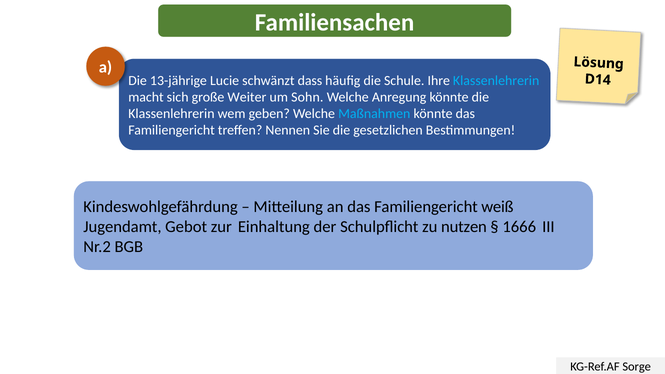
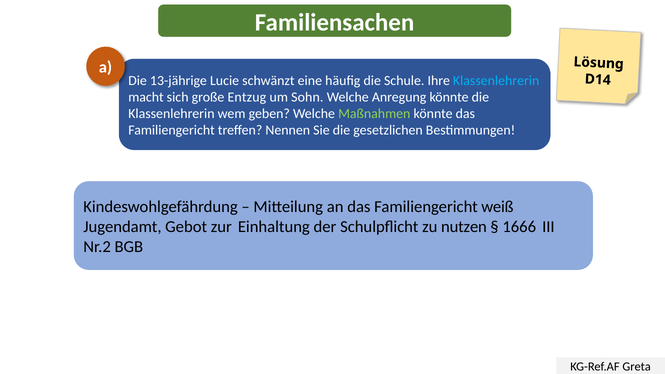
dass: dass -> eine (310, 80)
Weiter: Weiter -> Entzug (247, 97)
Maßnahmen colour: light blue -> light green (374, 114)
Sorge: Sorge -> Greta (637, 367)
